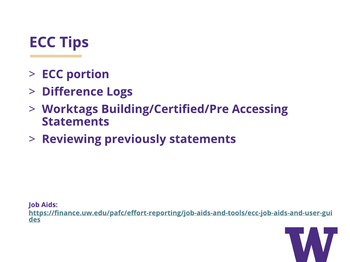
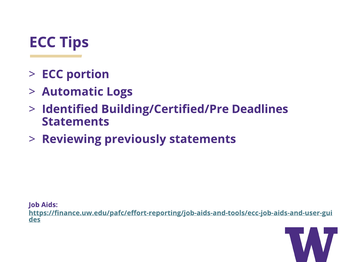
Difference: Difference -> Automatic (73, 92)
Worktags: Worktags -> Identified (70, 109)
Accessing: Accessing -> Deadlines (260, 109)
